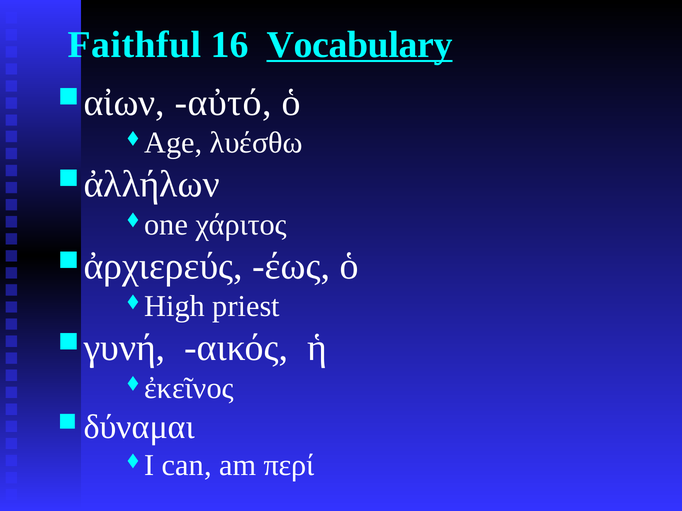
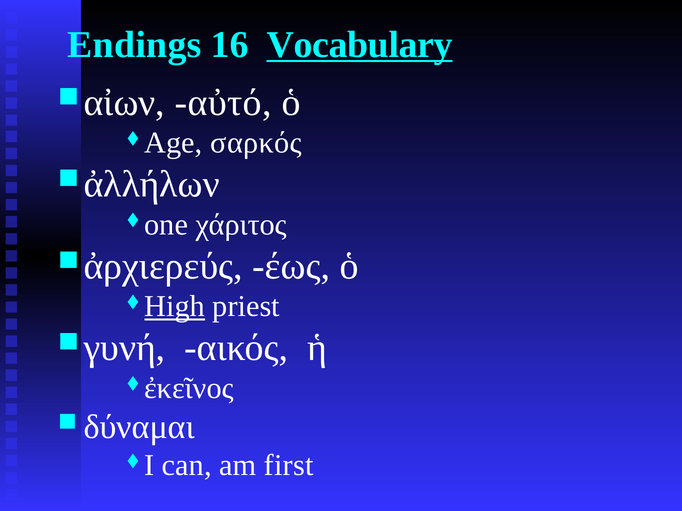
Faithful: Faithful -> Endings (135, 45)
λυέσθω: λυέσθω -> σαρκός (256, 143)
High underline: none -> present (175, 307)
περί: περί -> first (289, 466)
